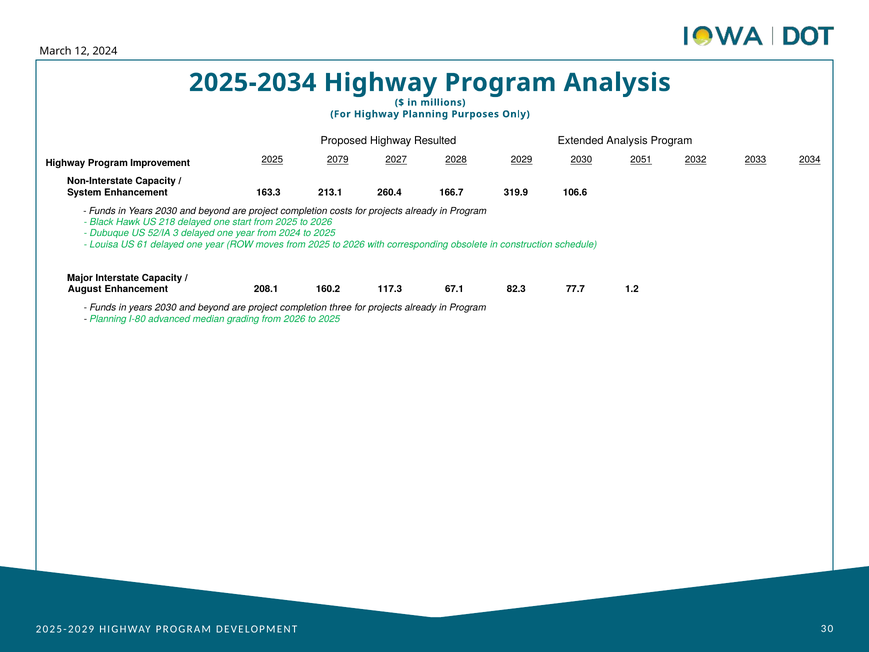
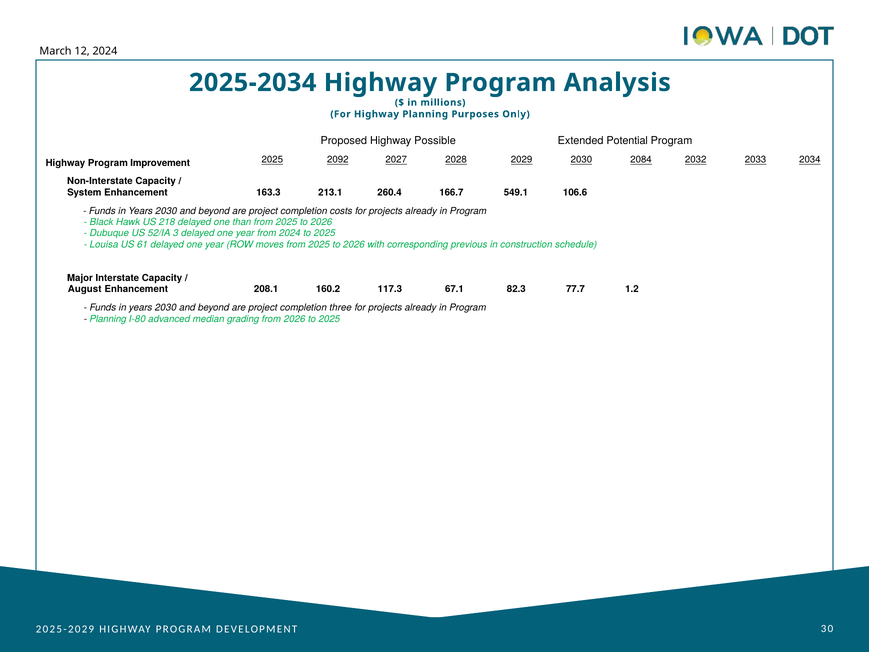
Resulted: Resulted -> Possible (435, 141)
Extended Analysis: Analysis -> Potential (627, 141)
2079: 2079 -> 2092 (338, 159)
2051: 2051 -> 2084 (641, 159)
319.9: 319.9 -> 549.1 (516, 192)
start: start -> than (242, 222)
obsolete: obsolete -> previous (469, 244)
